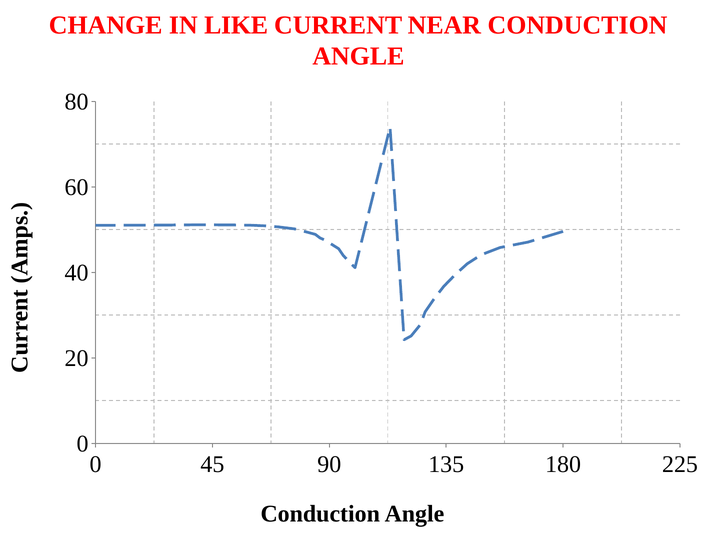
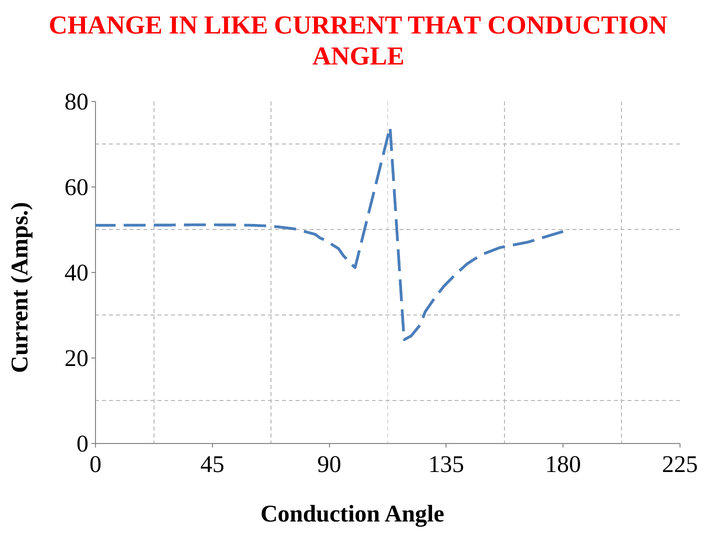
NEAR: NEAR -> THAT (444, 25)
